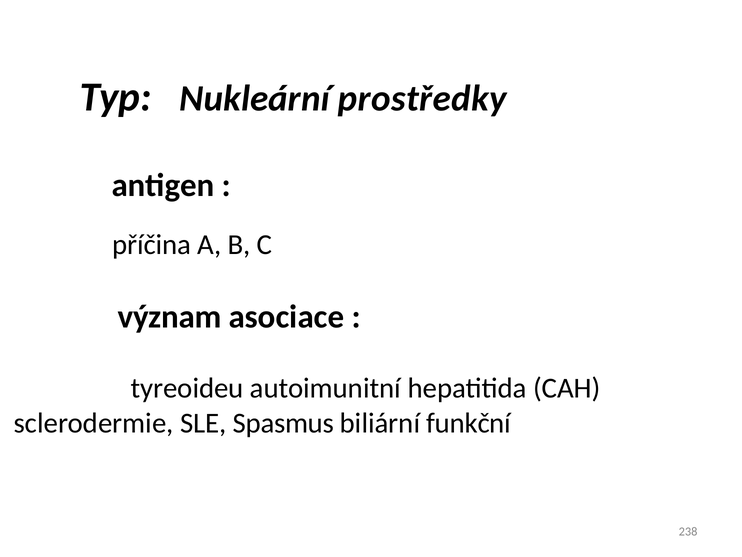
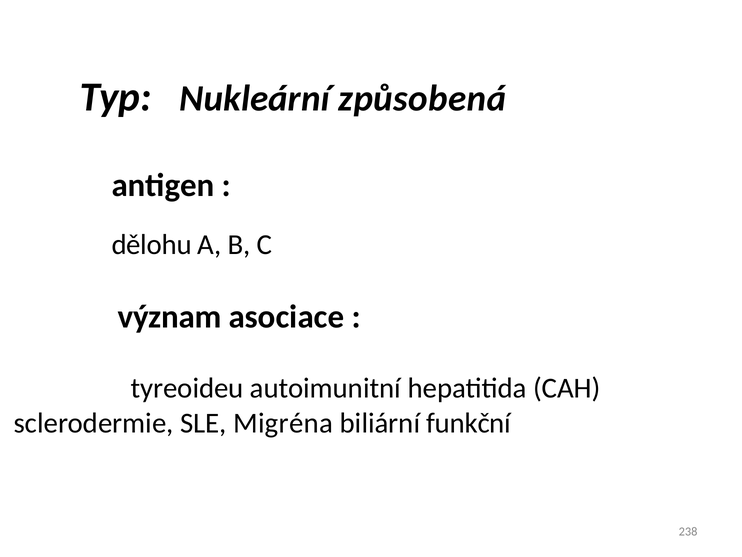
prostředky: prostředky -> způsobená (422, 98)
příčina: příčina -> dělohu (152, 244)
Spasmus: Spasmus -> Migréna (283, 423)
